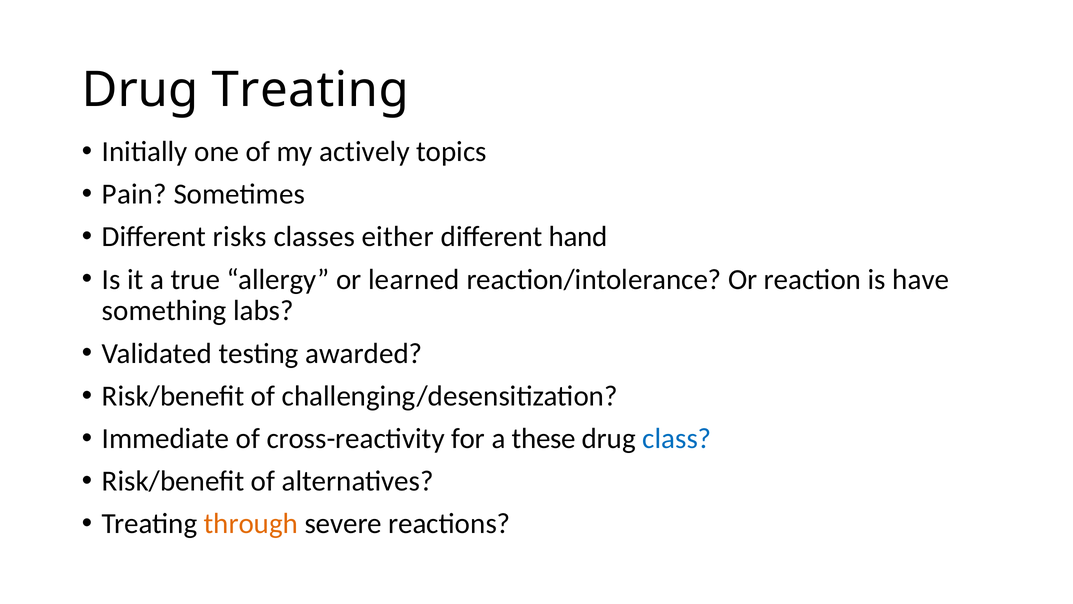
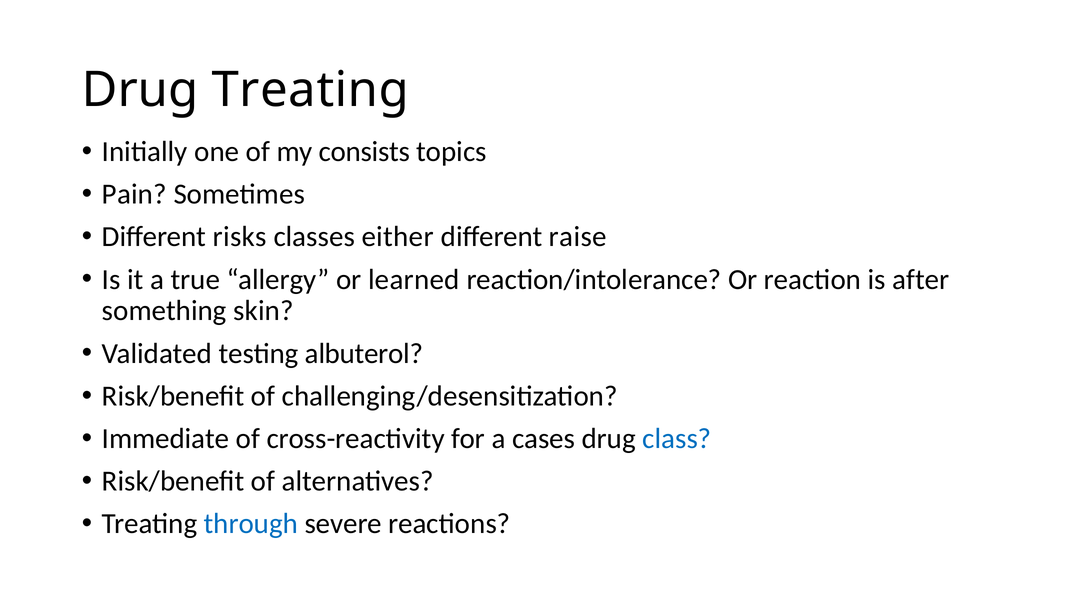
actively: actively -> consists (365, 152)
hand: hand -> raise (578, 237)
have: have -> after (921, 279)
labs: labs -> skin (263, 311)
awarded: awarded -> albuterol (364, 353)
these: these -> cases (544, 438)
through colour: orange -> blue (251, 523)
